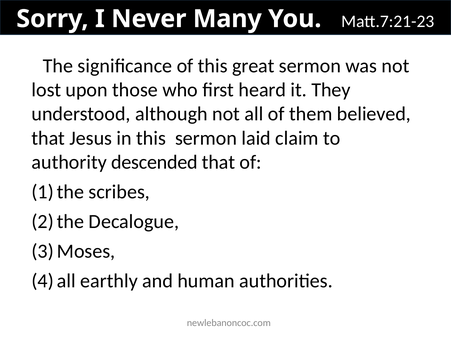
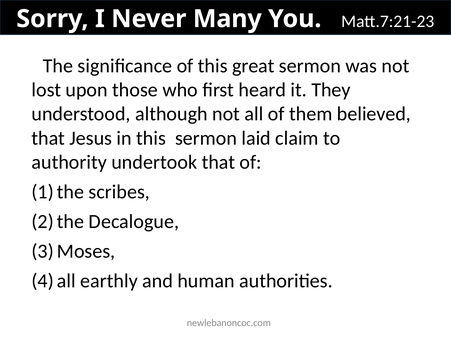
descended: descended -> undertook (154, 162)
